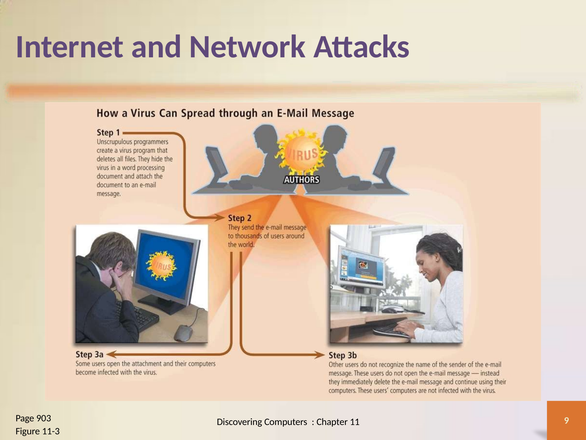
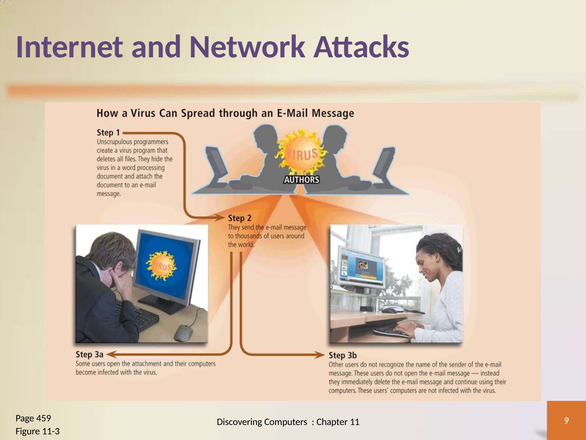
903: 903 -> 459 (44, 418)
